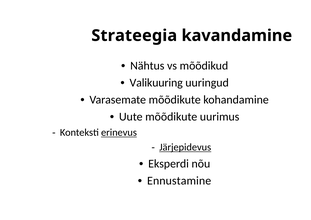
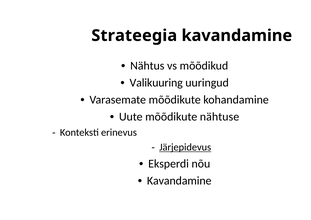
uurimus: uurimus -> nähtuse (220, 117)
erinevus underline: present -> none (119, 132)
Ennustamine: Ennustamine -> Kavandamine (179, 181)
